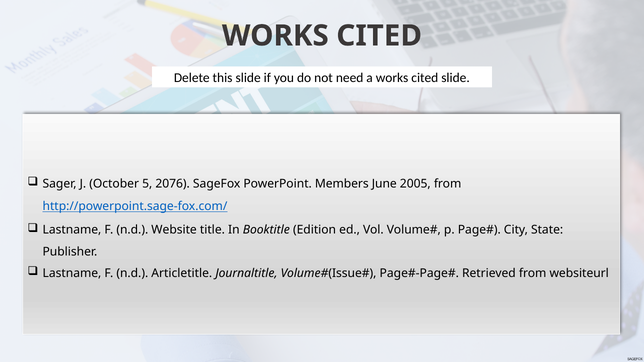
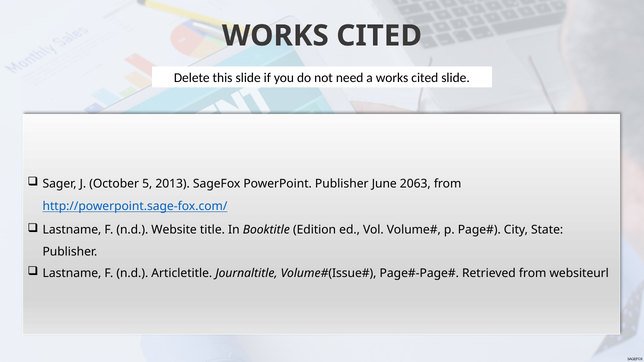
2076: 2076 -> 2013 (173, 184)
PowerPoint Members: Members -> Publisher (342, 184)
2005: 2005 -> 2063 (415, 184)
